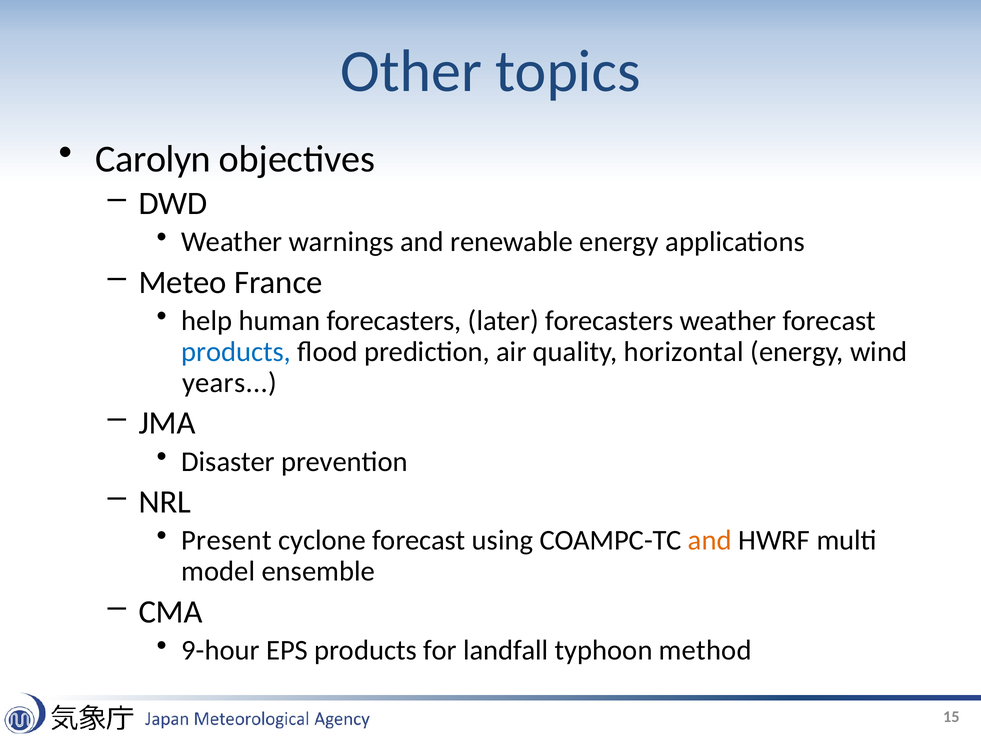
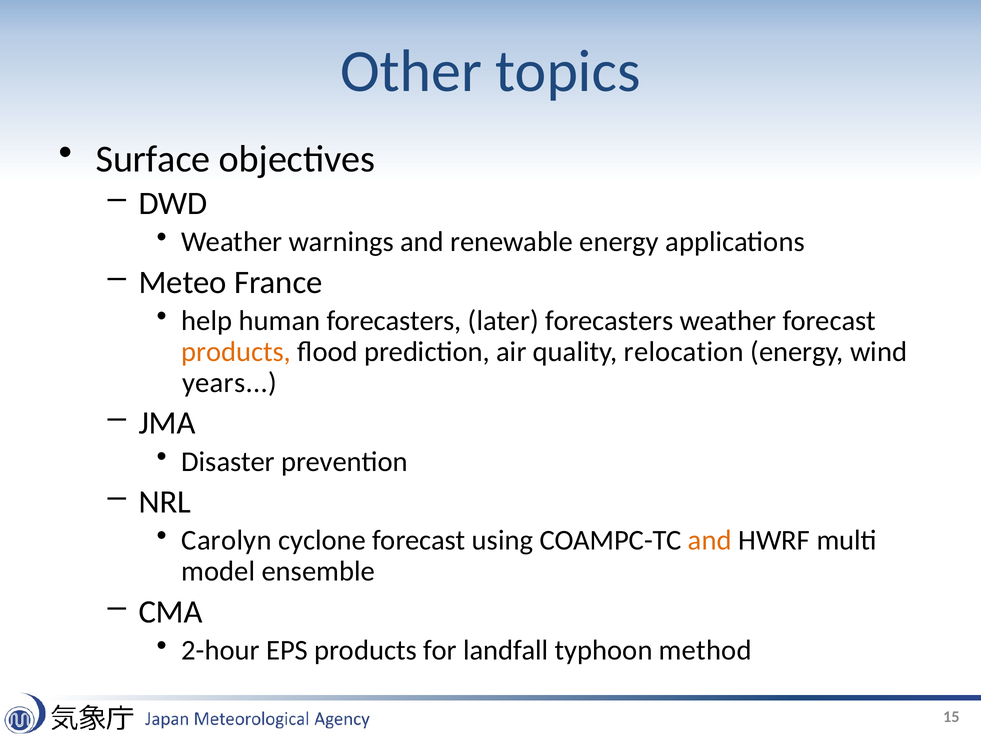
Carolyn: Carolyn -> Surface (153, 159)
products colour: blue -> orange (236, 352)
horizontal: horizontal -> relocation (684, 352)
Present: Present -> Carolyn (227, 540)
9-hour: 9-hour -> 2-hour (221, 650)
